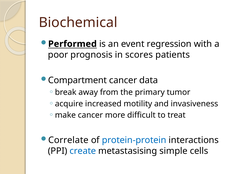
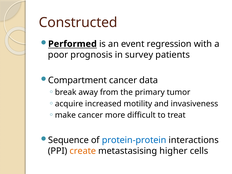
Biochemical: Biochemical -> Constructed (78, 22)
scores: scores -> survey (139, 55)
Correlate: Correlate -> Sequence (68, 140)
create colour: blue -> orange (83, 151)
simple: simple -> higher (173, 151)
